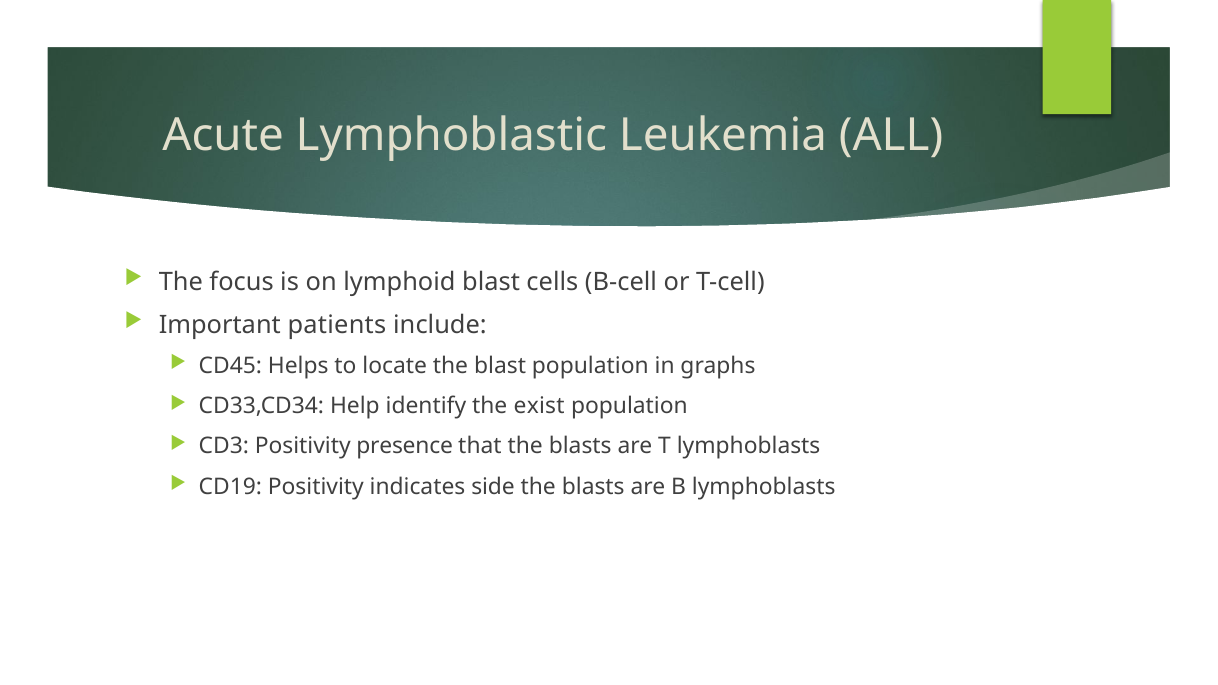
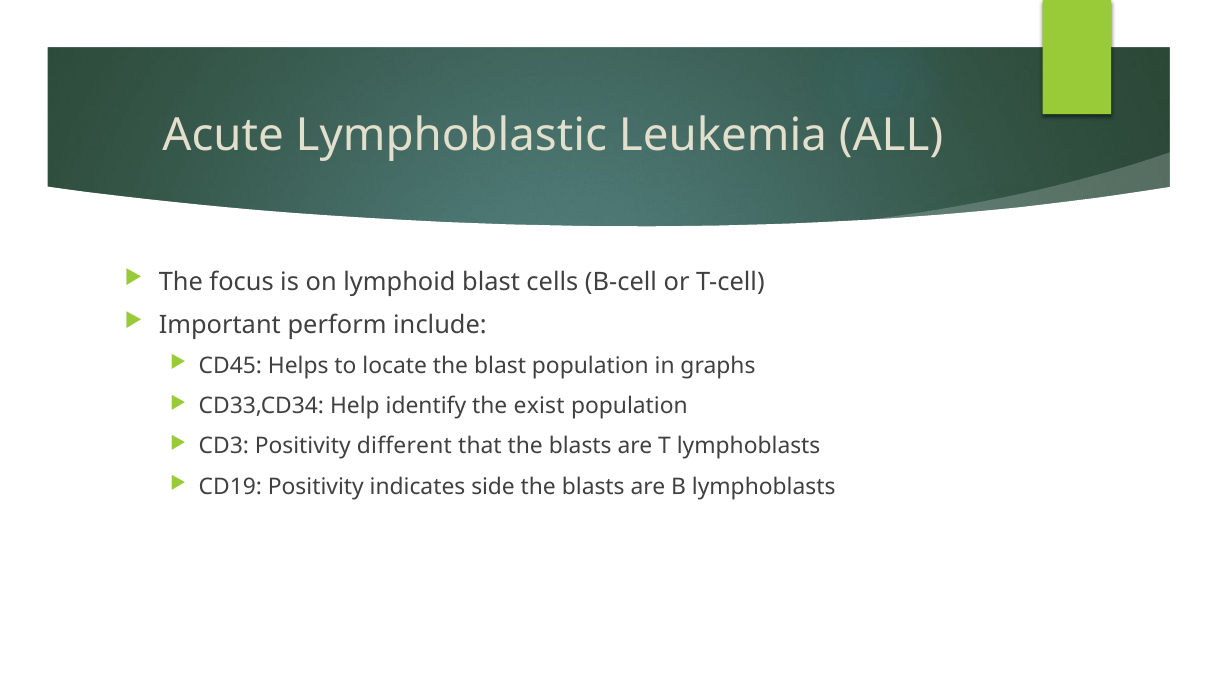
patients: patients -> perform (337, 325)
presence: presence -> different (404, 446)
